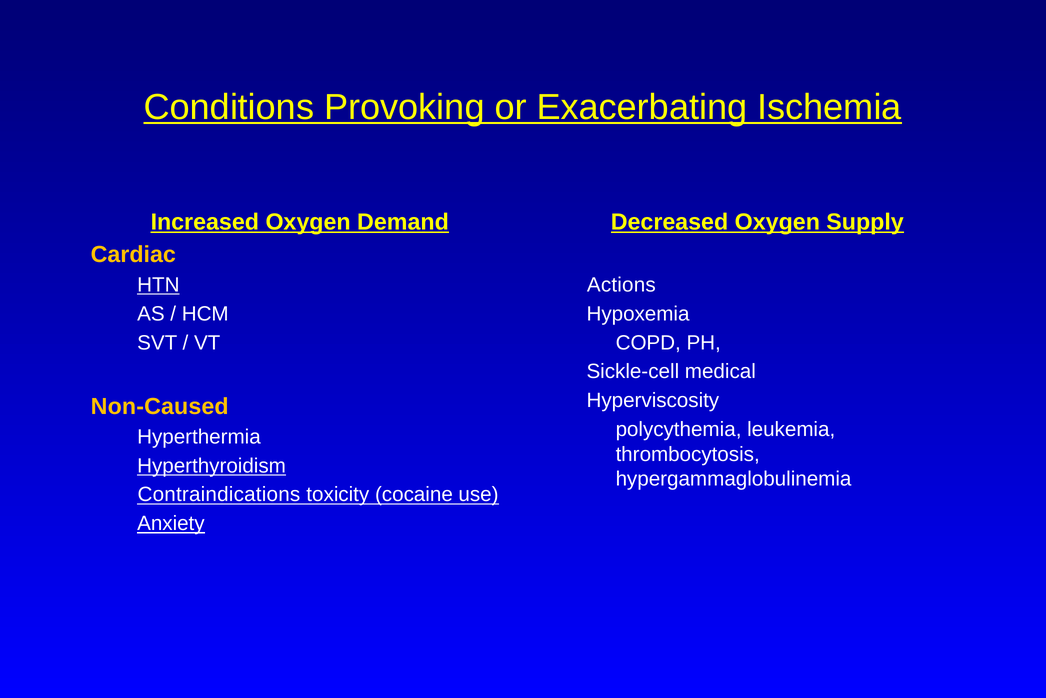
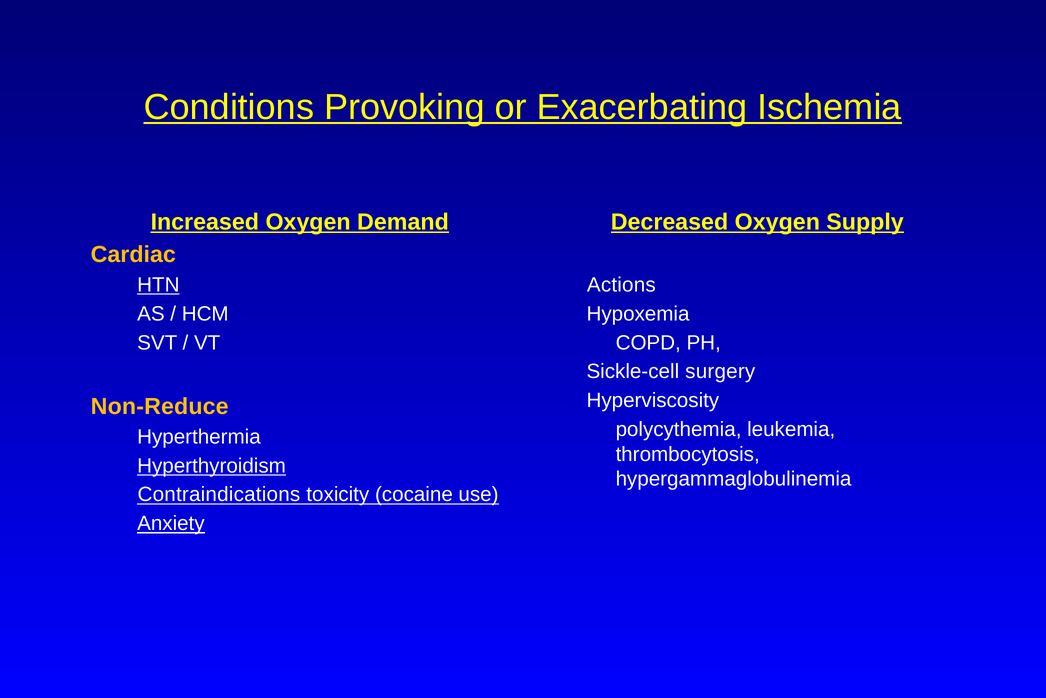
medical: medical -> surgery (720, 371)
Non-Caused: Non-Caused -> Non-Reduce (160, 406)
